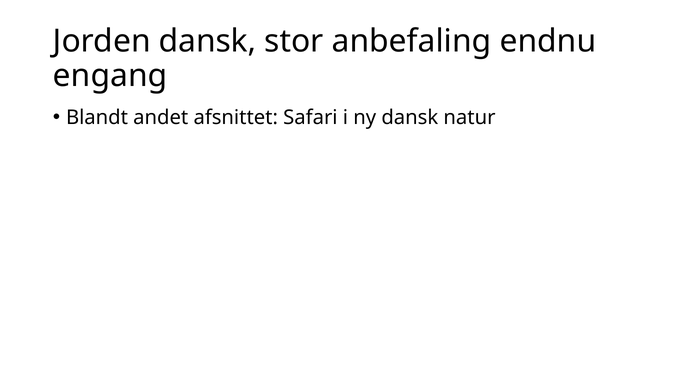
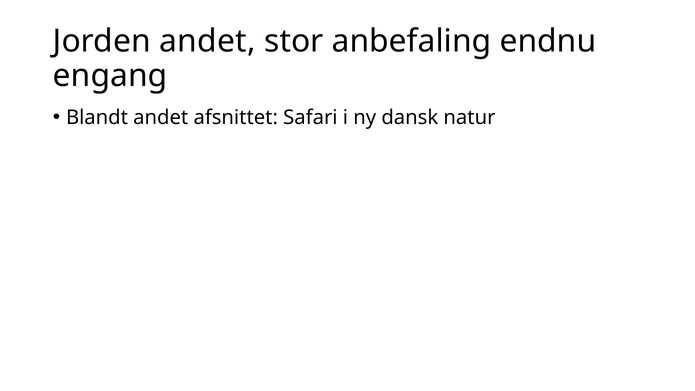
Jorden dansk: dansk -> andet (207, 41)
